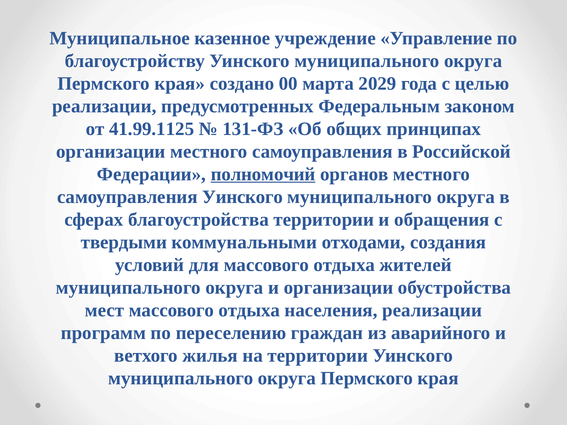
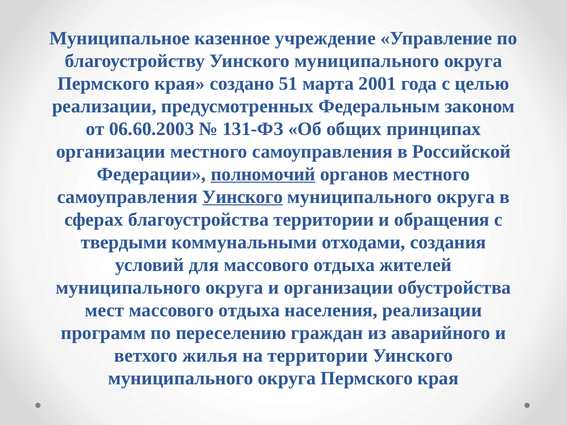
00: 00 -> 51 (288, 84)
2029: 2029 -> 2001 (377, 84)
41.99.1125: 41.99.1125 -> 06.60.2003 (152, 129)
Уинского underline: none -> present (243, 197)
